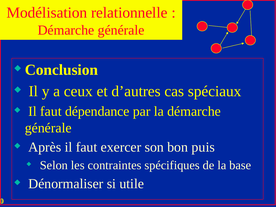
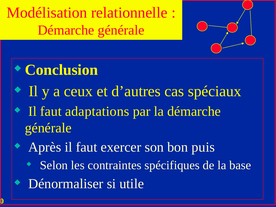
dépendance: dépendance -> adaptations (97, 111)
